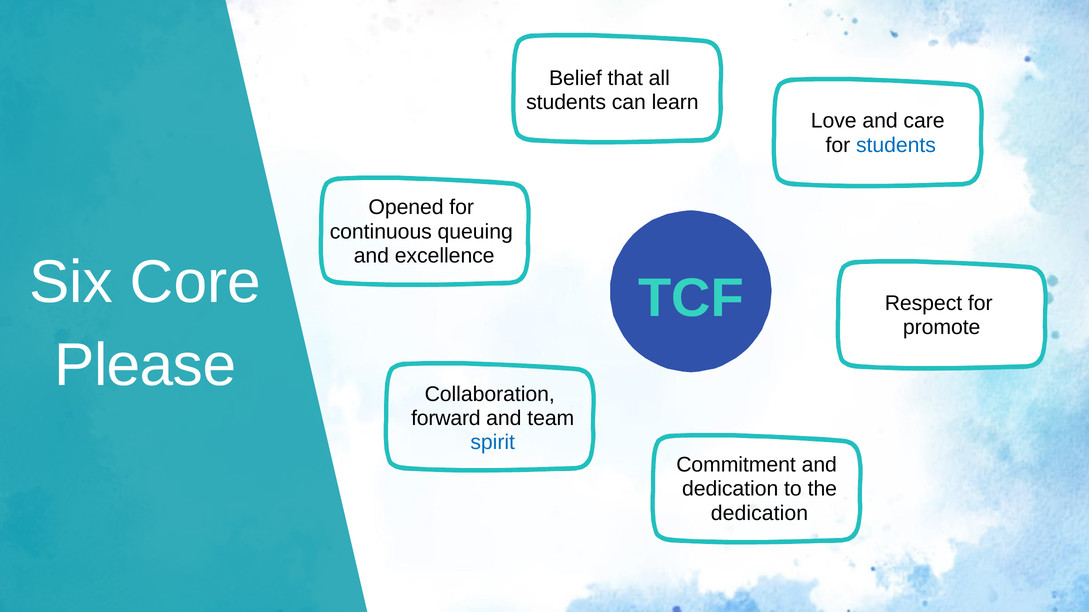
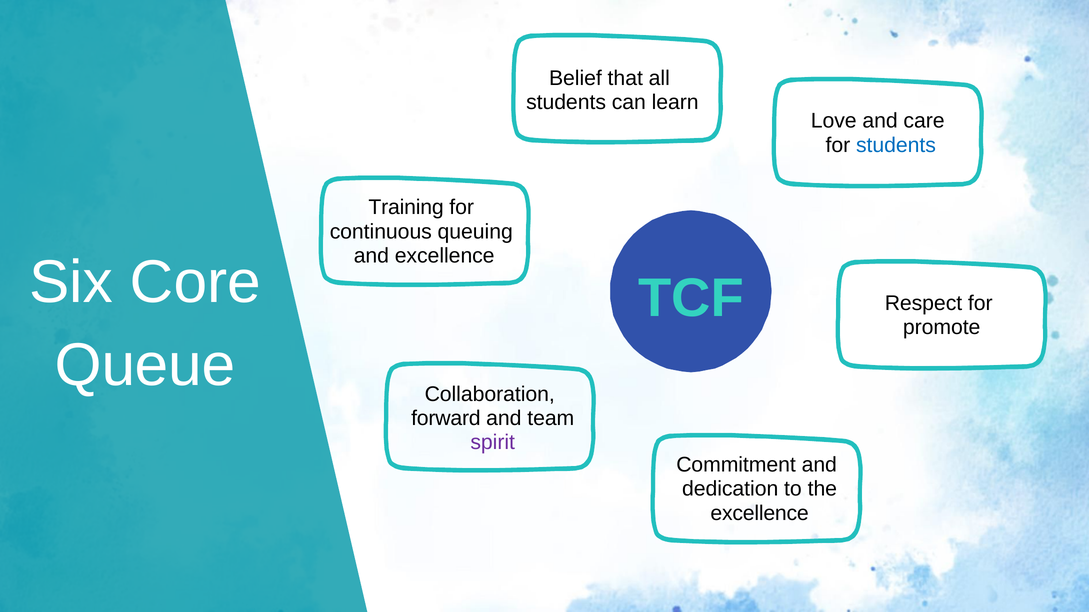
Opened: Opened -> Training (406, 208)
Please: Please -> Queue (145, 366)
spirit colour: blue -> purple (493, 443)
dedication: dedication -> excellence (760, 514)
